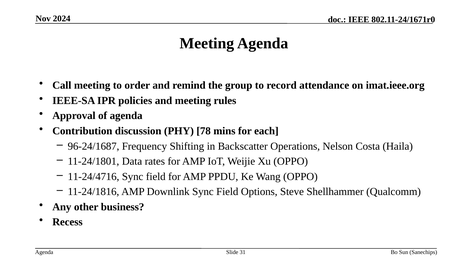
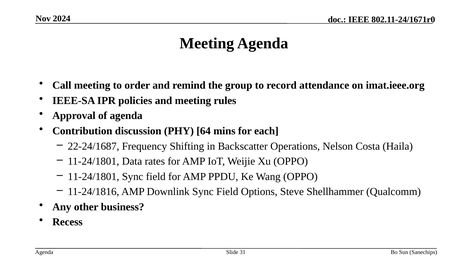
78: 78 -> 64 (204, 131)
96-24/1687: 96-24/1687 -> 22-24/1687 (94, 146)
11-24/4716: 11-24/4716 -> 11-24/1801 (94, 177)
